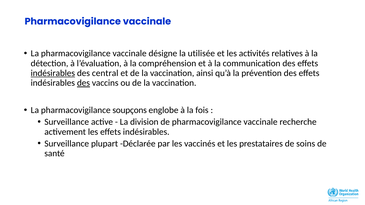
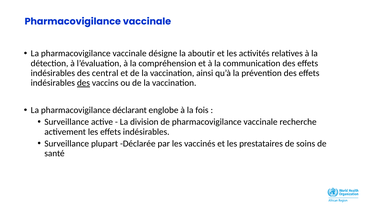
utilisée: utilisée -> aboutir (201, 54)
indésirables underline: present -> none (53, 73)
soupçons: soupçons -> déclarant (130, 110)
